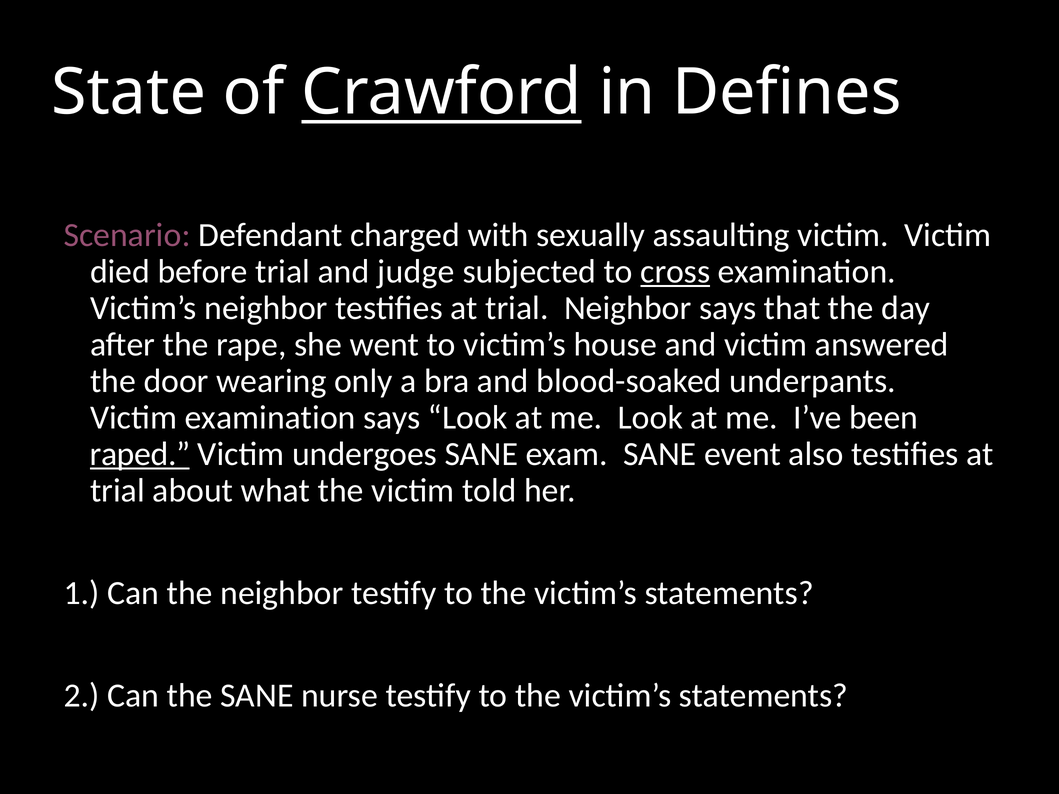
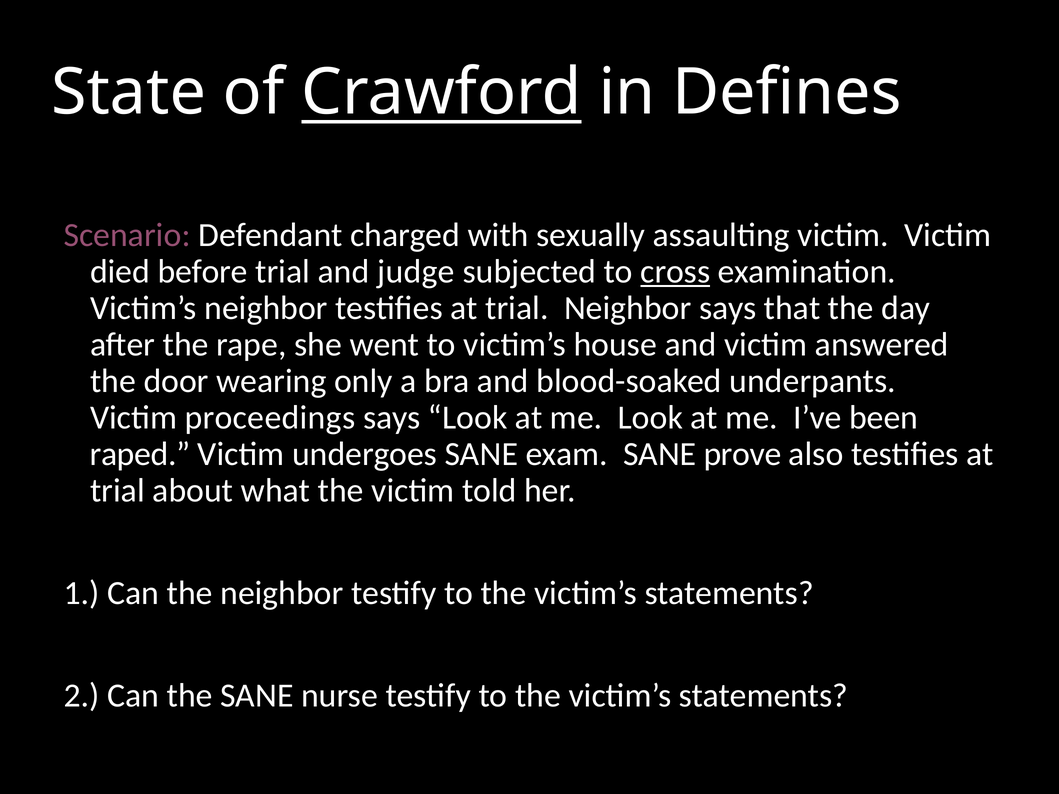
Victim examination: examination -> proceedings (270, 418)
raped underline: present -> none (140, 454)
event: event -> prove (743, 454)
